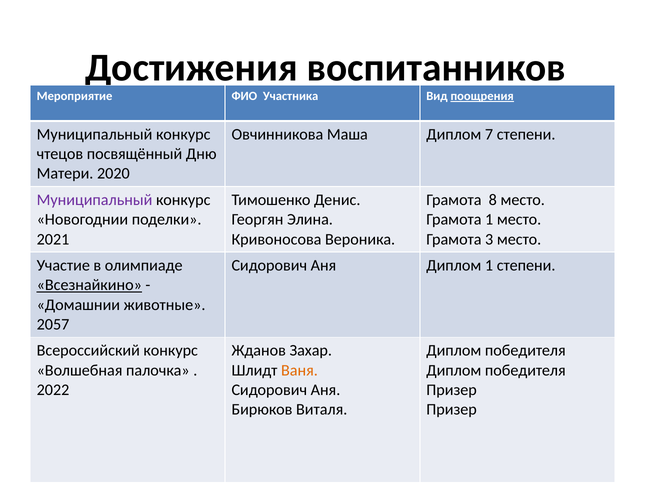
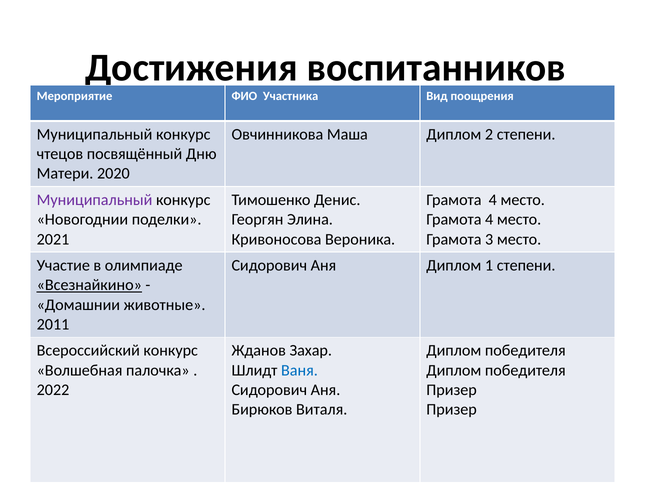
поощрения underline: present -> none (482, 96)
7: 7 -> 2 (489, 134)
8: 8 -> 4 (493, 200)
1: 1 -> 4 (489, 219)
2057: 2057 -> 2011 (53, 324)
Ваня colour: orange -> blue (299, 370)
